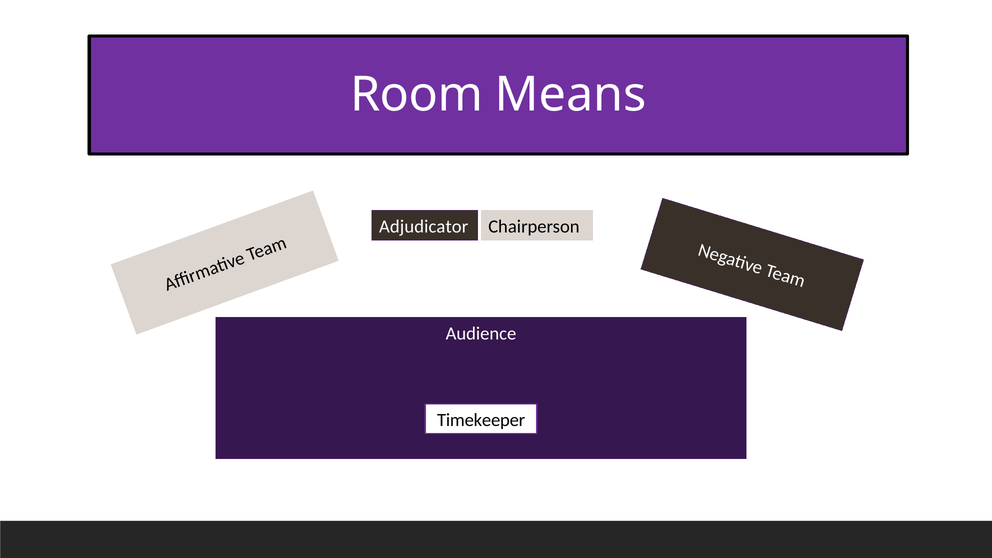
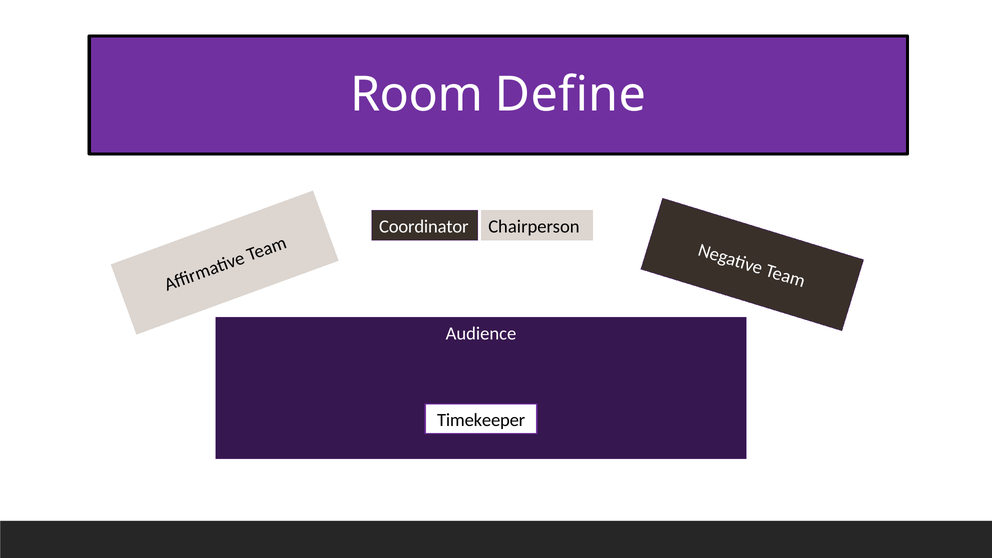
Means: Means -> Define (571, 95)
Adjudicator: Adjudicator -> Coordinator (424, 227)
